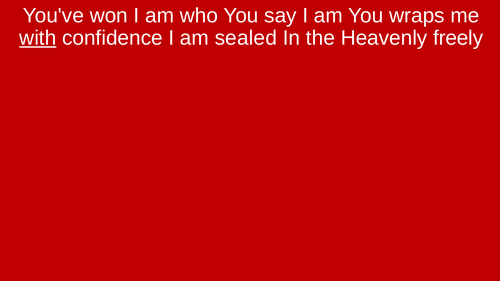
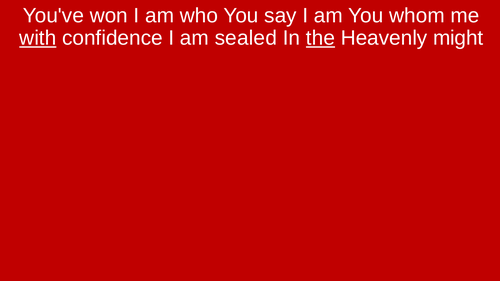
wraps: wraps -> whom (417, 15)
the underline: none -> present (320, 38)
freely: freely -> might (458, 38)
